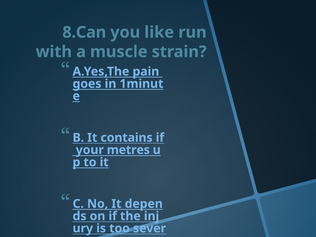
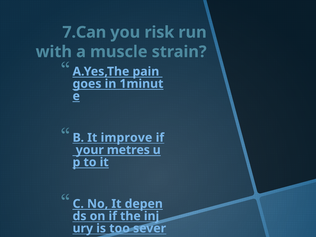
8.Can: 8.Can -> 7.Can (84, 32)
like: like -> risk (159, 32)
contains: contains -> improve (126, 138)
